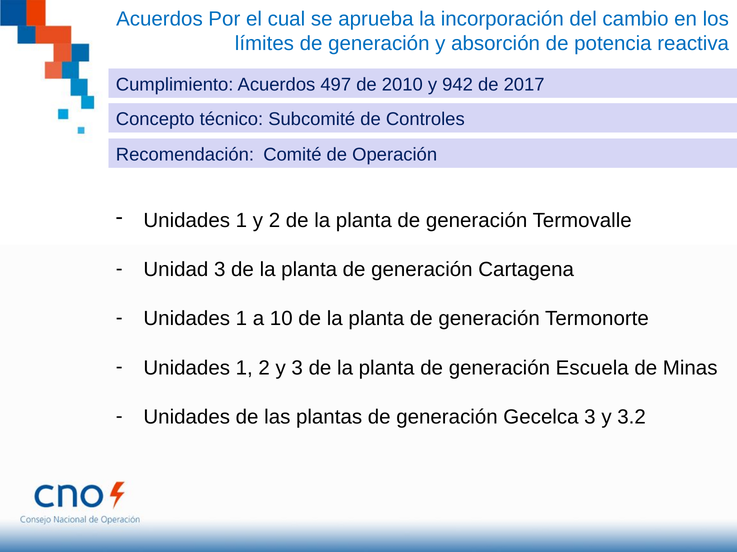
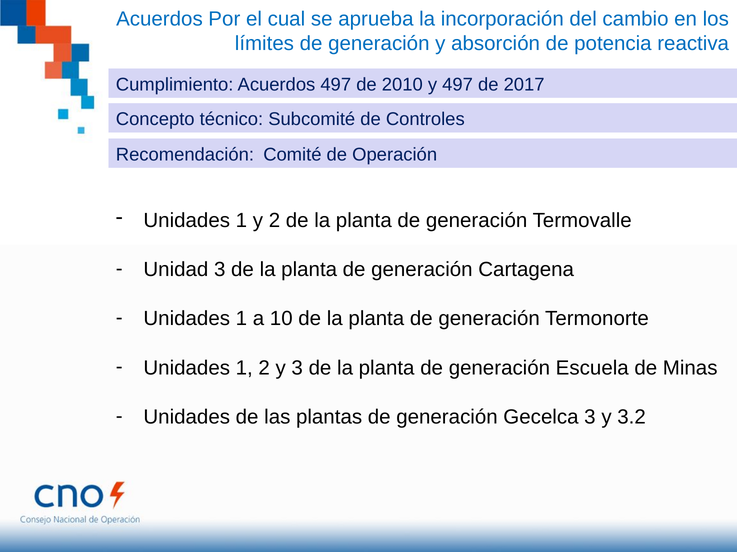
y 942: 942 -> 497 (458, 85)
